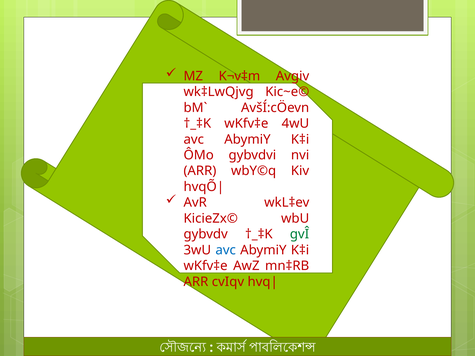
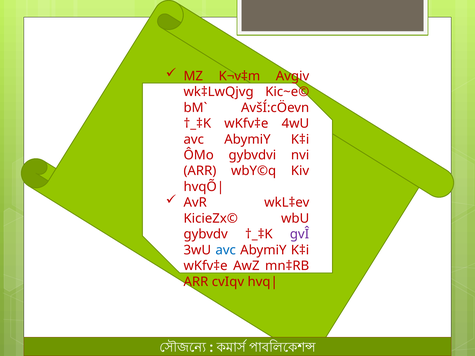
gvÎ colour: green -> purple (300, 234)
